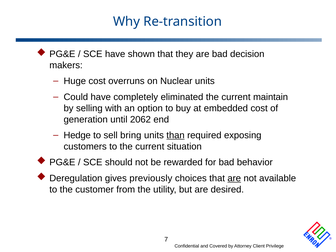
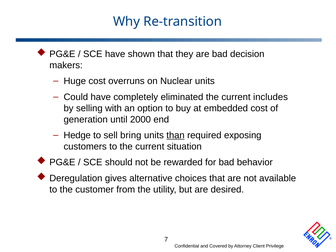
maintain: maintain -> includes (271, 97)
2062: 2062 -> 2000 (140, 119)
previously: previously -> alternative (151, 178)
are underline: present -> none (234, 178)
